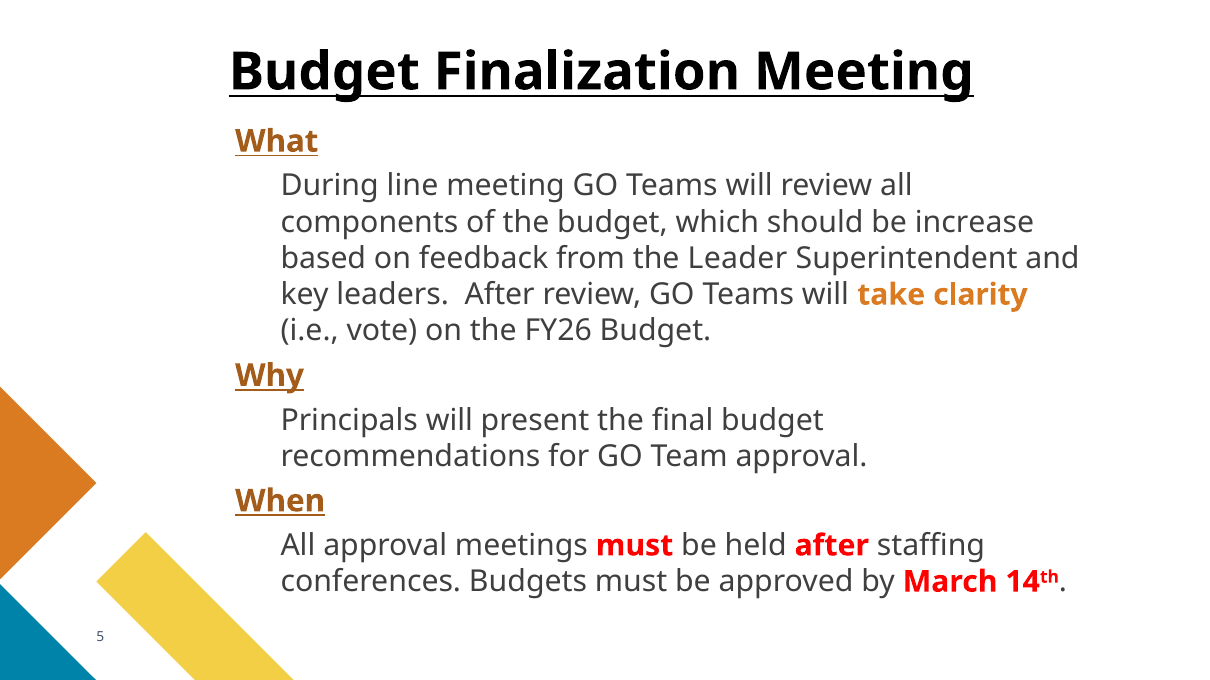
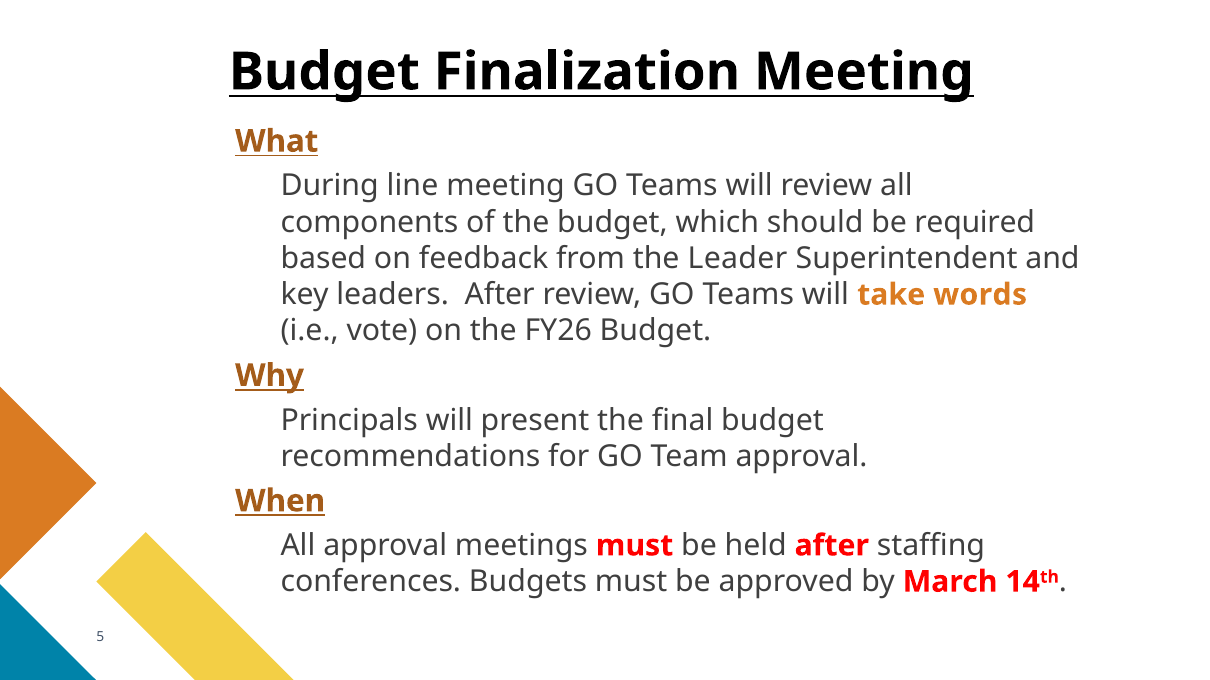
increase: increase -> required (975, 222)
clarity: clarity -> words (980, 295)
